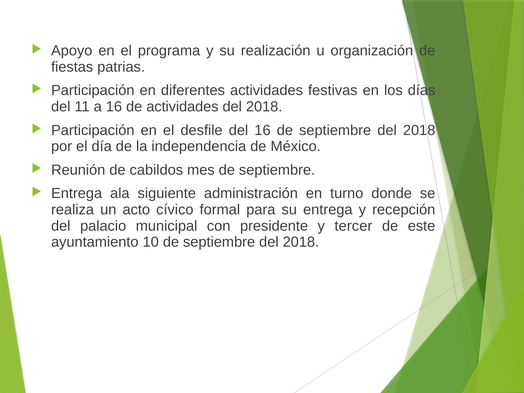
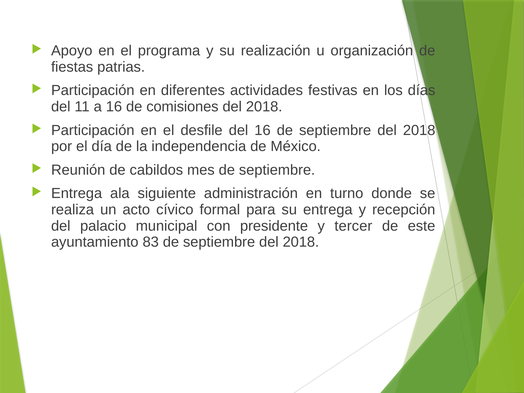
de actividades: actividades -> comisiones (182, 107)
10: 10 -> 83 (151, 242)
